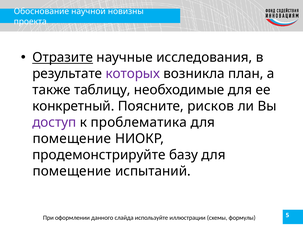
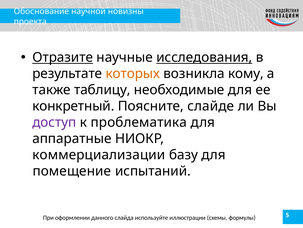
исследования underline: none -> present (204, 57)
которых colour: purple -> orange (133, 74)
план: план -> кому (246, 74)
рисков: рисков -> слайде (211, 106)
помещение: помещение -> аппаратные (72, 138)
продемонстрируйте: продемонстрируйте -> коммерциализации (99, 154)
